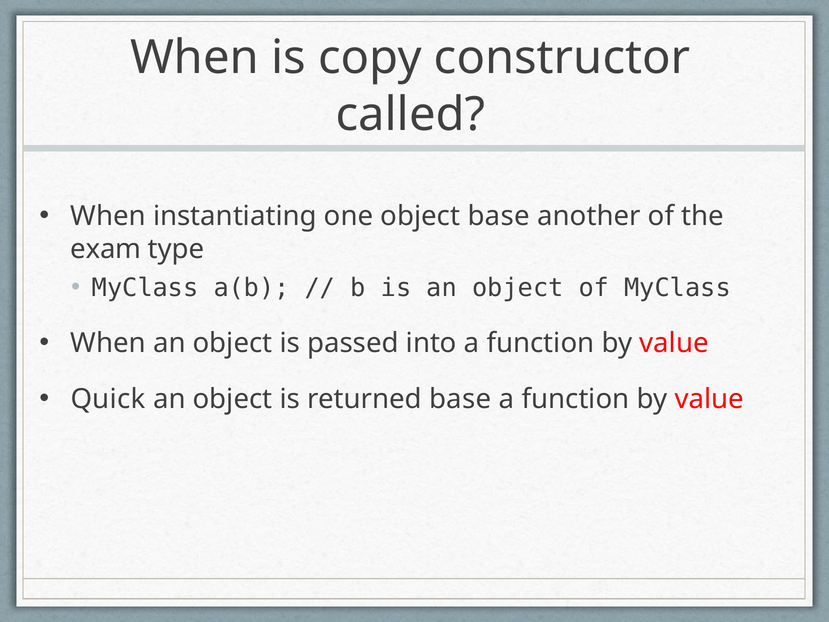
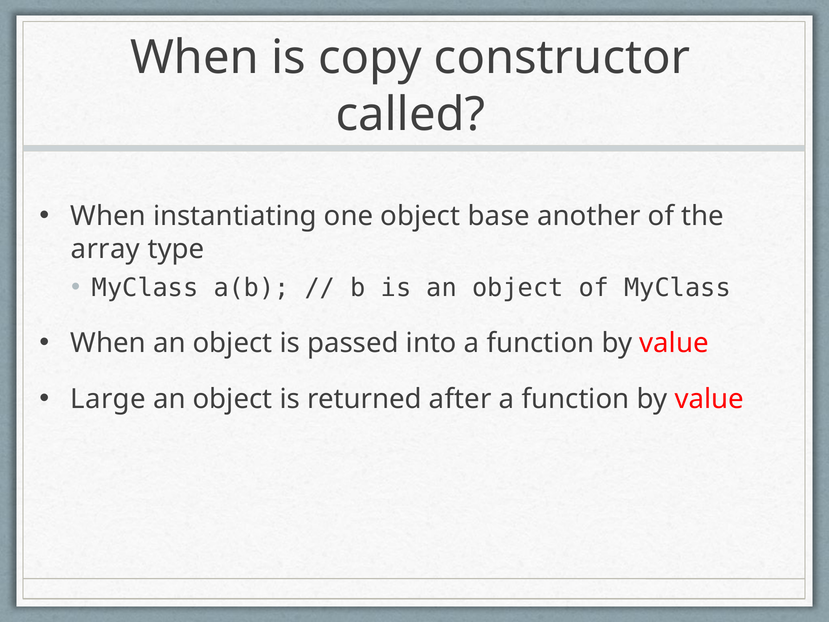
exam: exam -> array (105, 249)
Quick: Quick -> Large (108, 399)
returned base: base -> after (460, 399)
